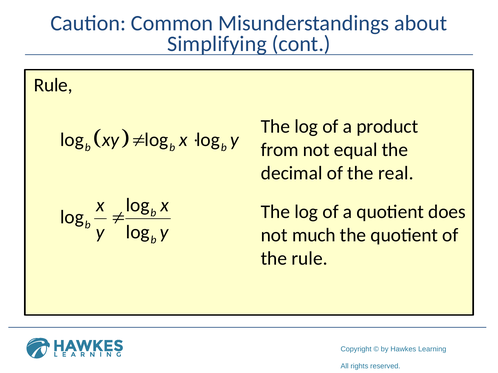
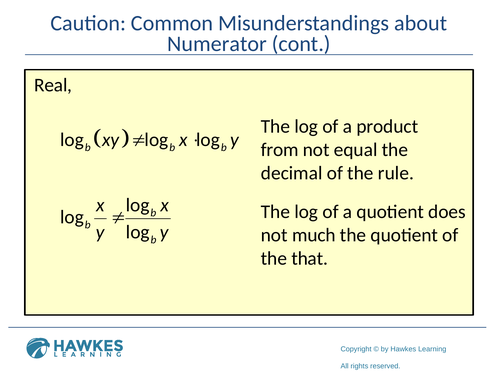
Simplifying: Simplifying -> Numerator (217, 44)
Rule: Rule -> Real (53, 85)
real: real -> rule (396, 173)
the rule: rule -> that (310, 259)
